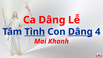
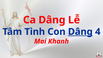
Tình underline: present -> none (35, 32)
